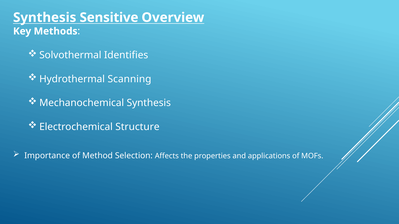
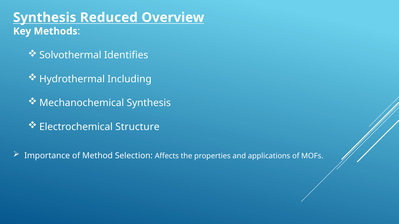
Sensitive: Sensitive -> Reduced (109, 18)
Scanning: Scanning -> Including (130, 79)
